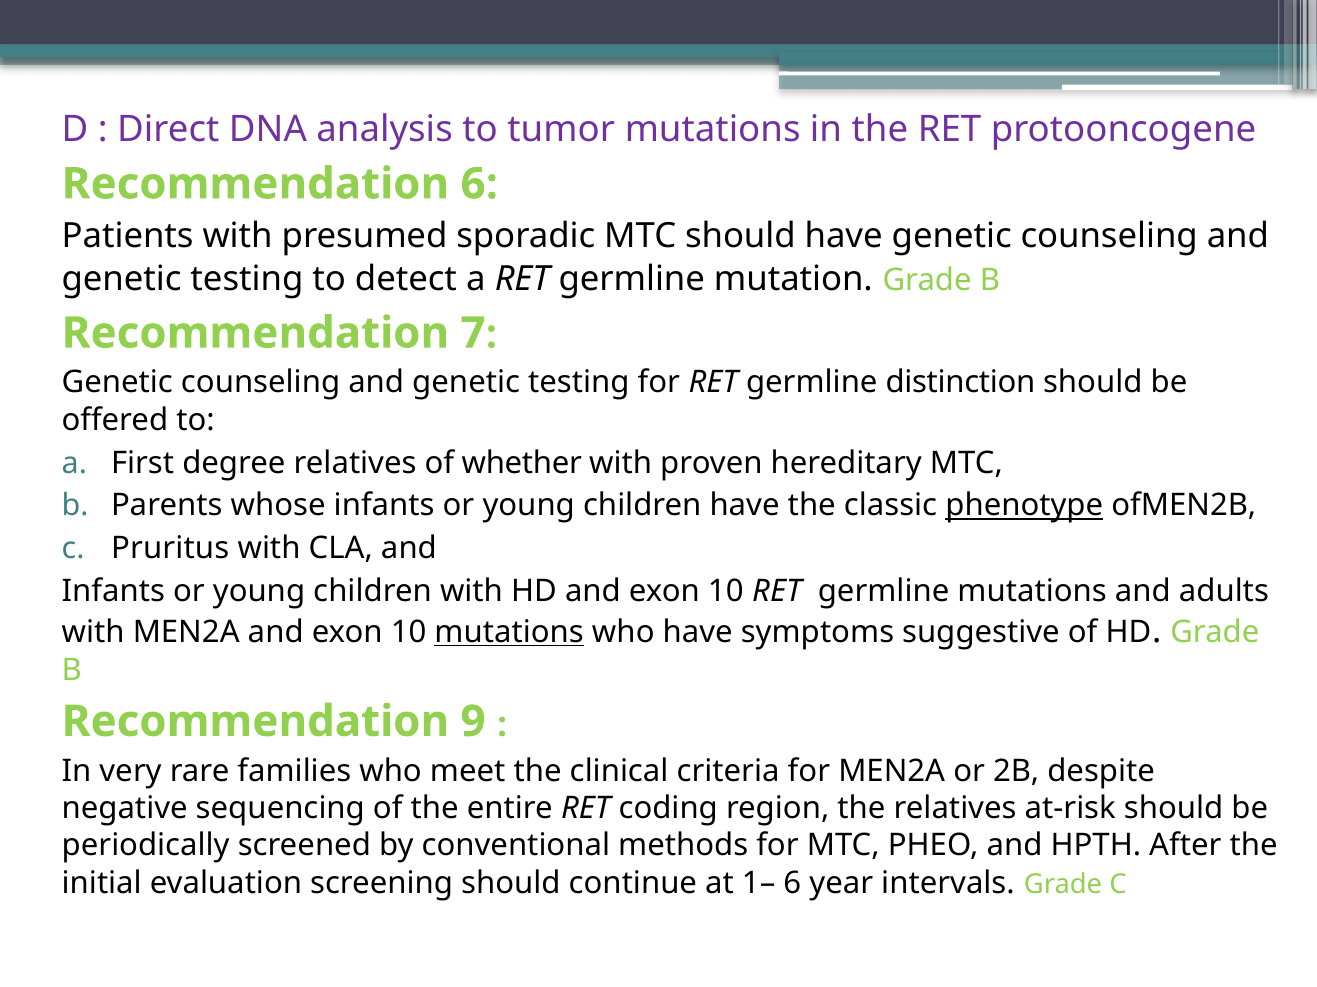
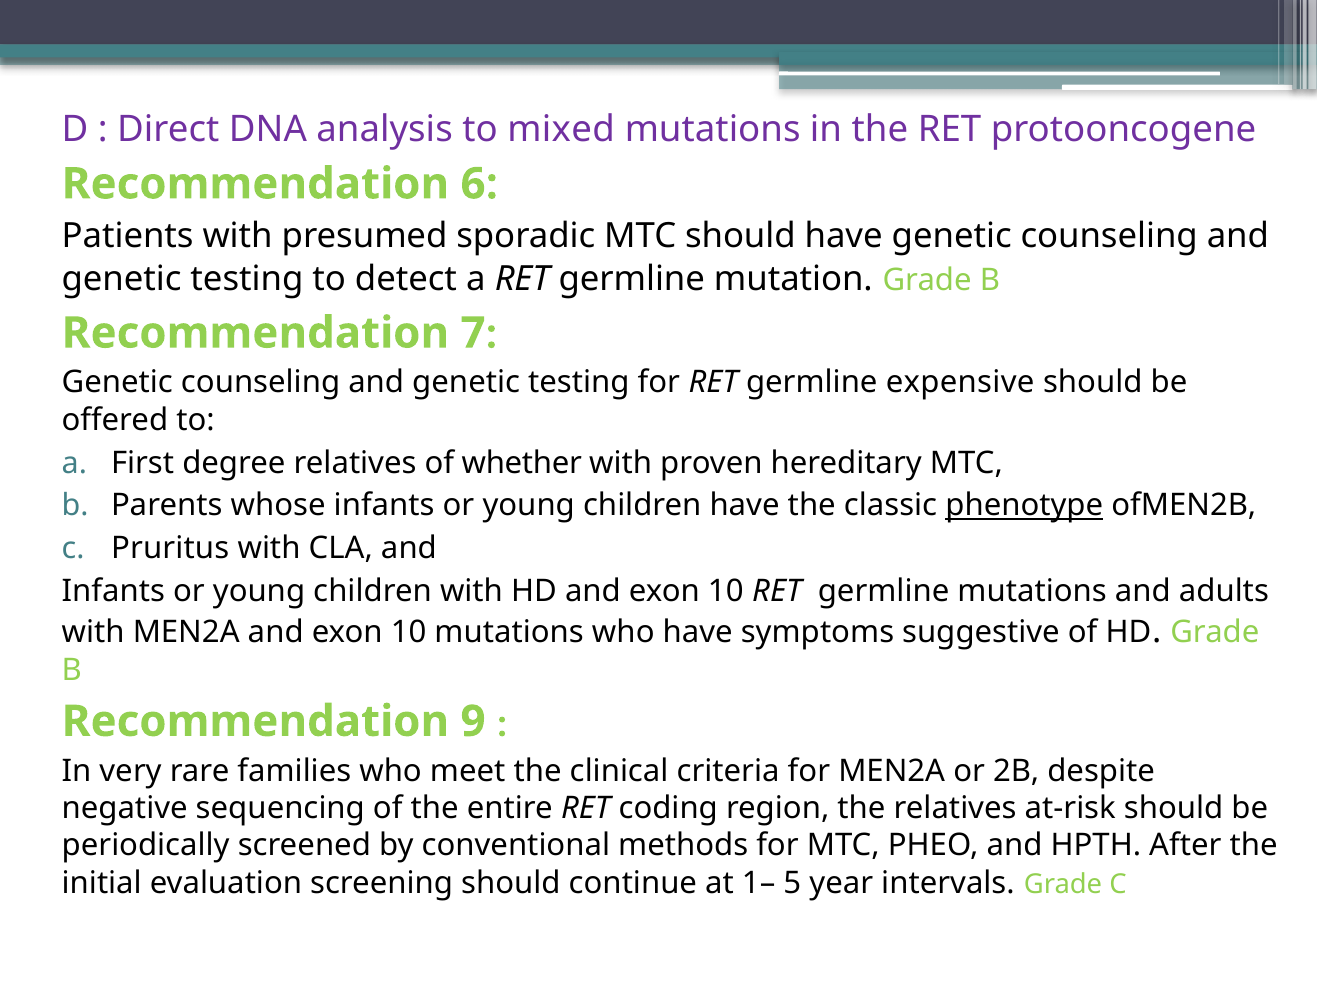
tumor: tumor -> mixed (561, 130)
distinction: distinction -> expensive (960, 383)
mutations underline: present -> none (509, 633)
1– 6: 6 -> 5 (792, 884)
